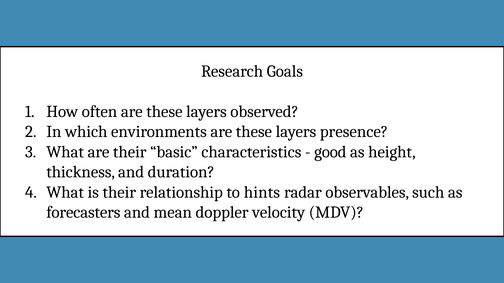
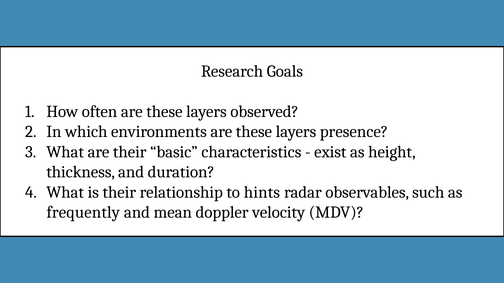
good: good -> exist (330, 152)
forecasters: forecasters -> frequently (83, 213)
